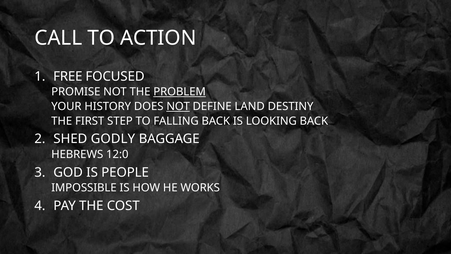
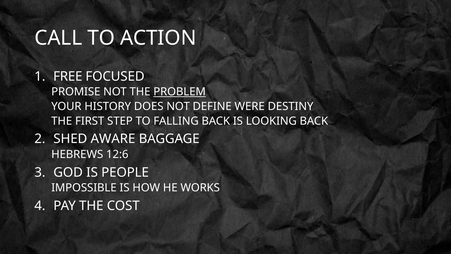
NOT underline: present -> none (178, 106)
LAND: LAND -> WERE (250, 106)
GODLY: GODLY -> AWARE (113, 139)
12:0: 12:0 -> 12:6 (117, 154)
